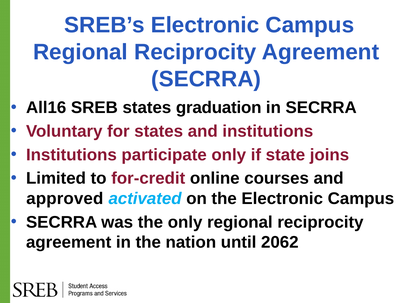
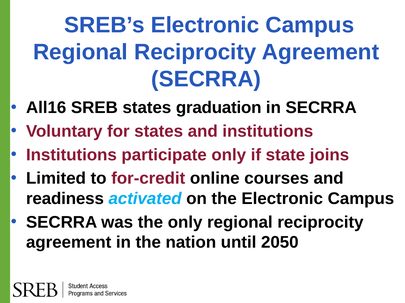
approved: approved -> readiness (65, 199)
2062: 2062 -> 2050 (280, 243)
